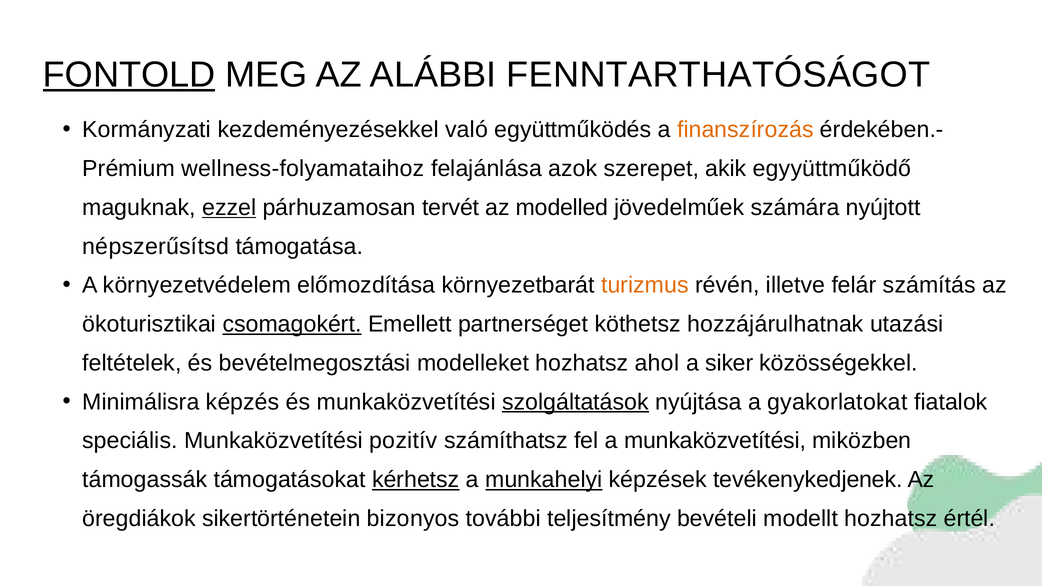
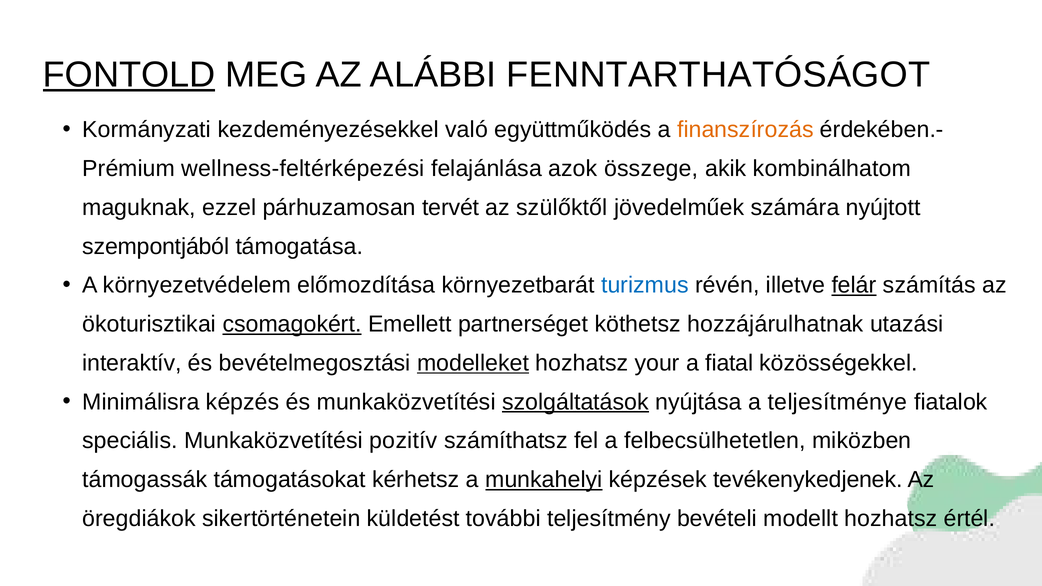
wellness-folyamataihoz: wellness-folyamataihoz -> wellness-feltérképezési (303, 169)
szerepet: szerepet -> összege (651, 169)
egyyüttműködő: egyyüttműködő -> kombinálhatom (832, 169)
ezzel underline: present -> none (229, 208)
modelled: modelled -> szülőktől (562, 208)
népszerűsítsd: népszerűsítsd -> szempontjából (156, 246)
turizmus colour: orange -> blue (645, 285)
felár underline: none -> present (854, 285)
feltételek: feltételek -> interaktív (132, 363)
modelleket underline: none -> present (473, 363)
ahol: ahol -> your (657, 363)
siker: siker -> fiatal (729, 363)
gyakorlatokat: gyakorlatokat -> teljesítménye (837, 402)
a munkaközvetítési: munkaközvetítési -> felbecsülhetetlen (715, 441)
kérhetsz underline: present -> none (416, 480)
bizonyos: bizonyos -> küldetést (413, 519)
